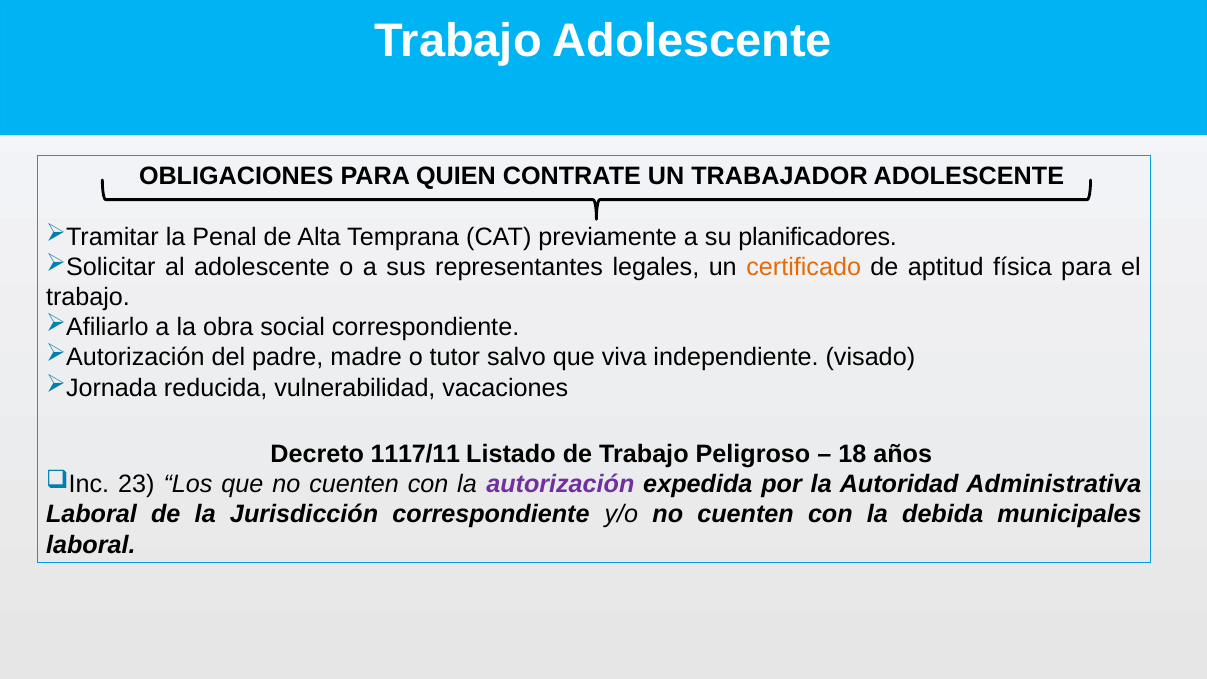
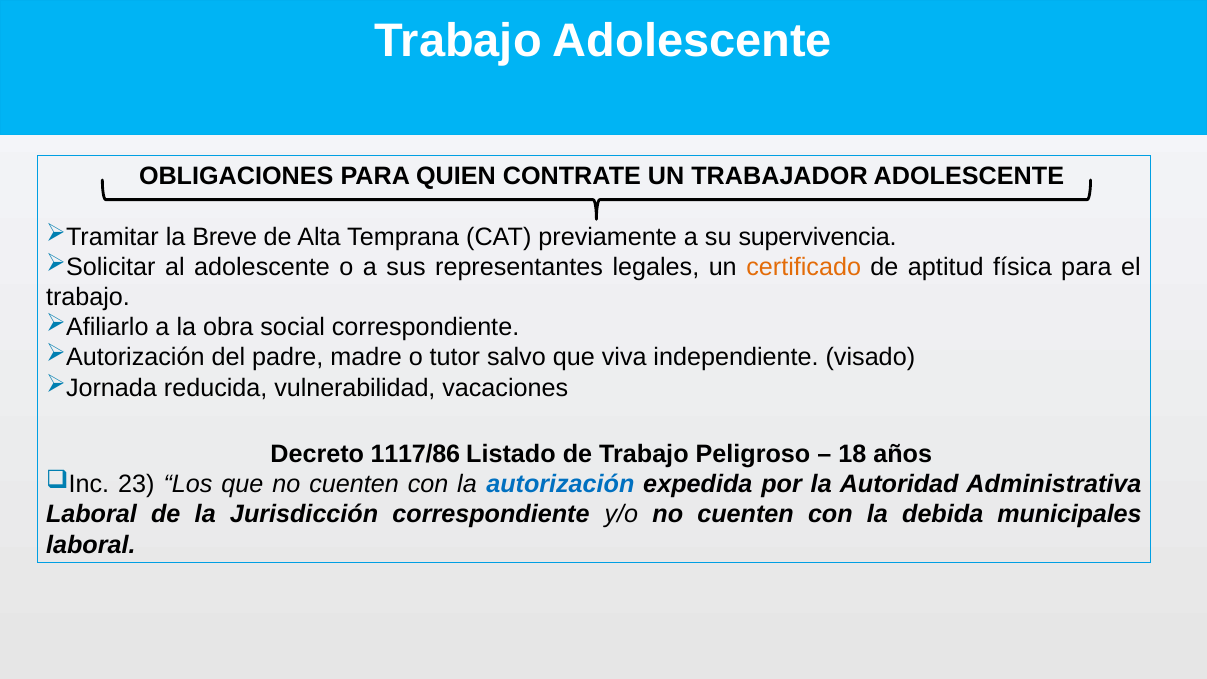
Penal: Penal -> Breve (225, 237)
planificadores: planificadores -> supervivencia (818, 237)
1117/11: 1117/11 -> 1117/86 (415, 454)
autorización colour: purple -> blue (560, 484)
